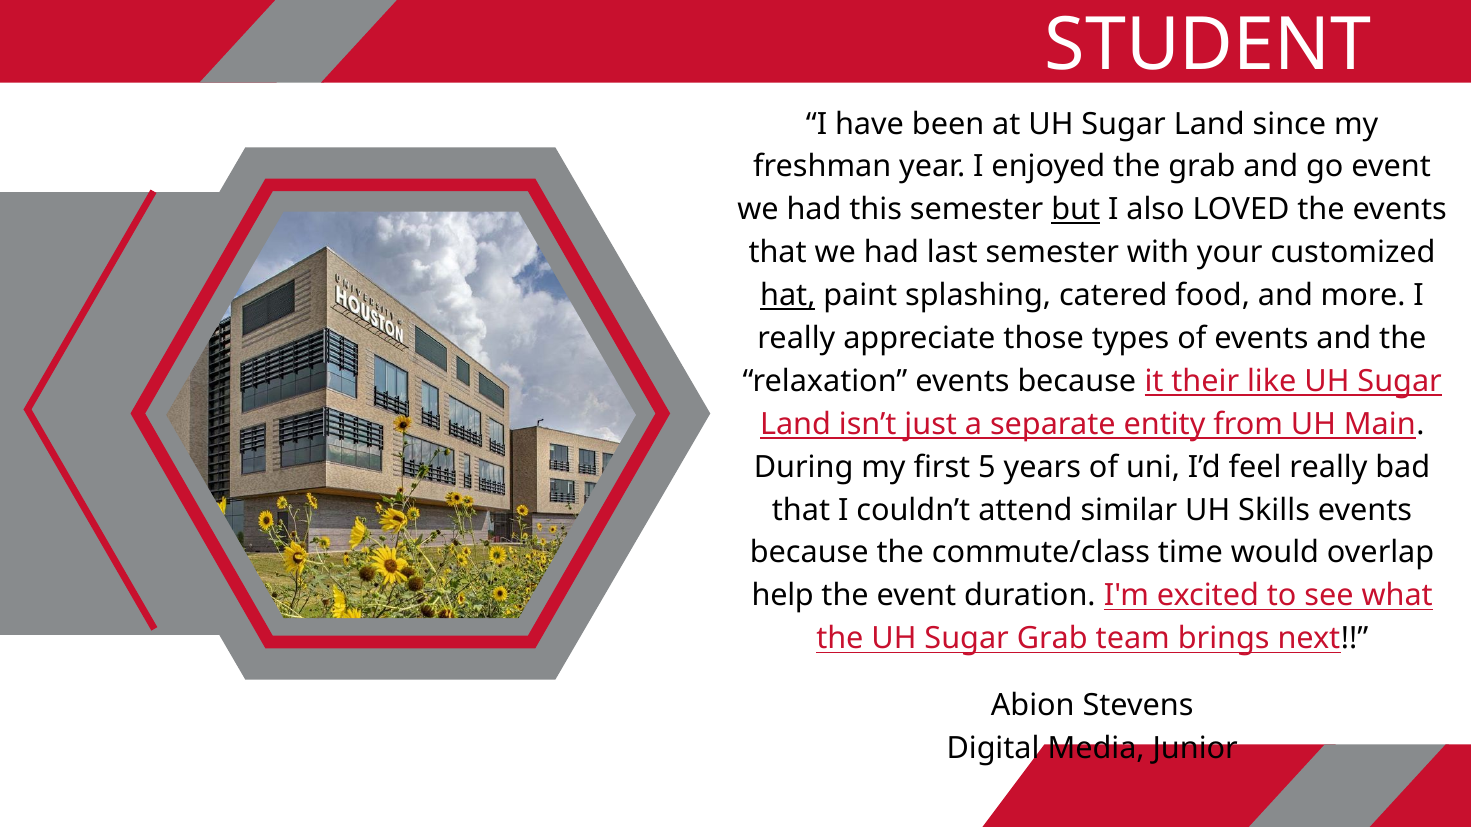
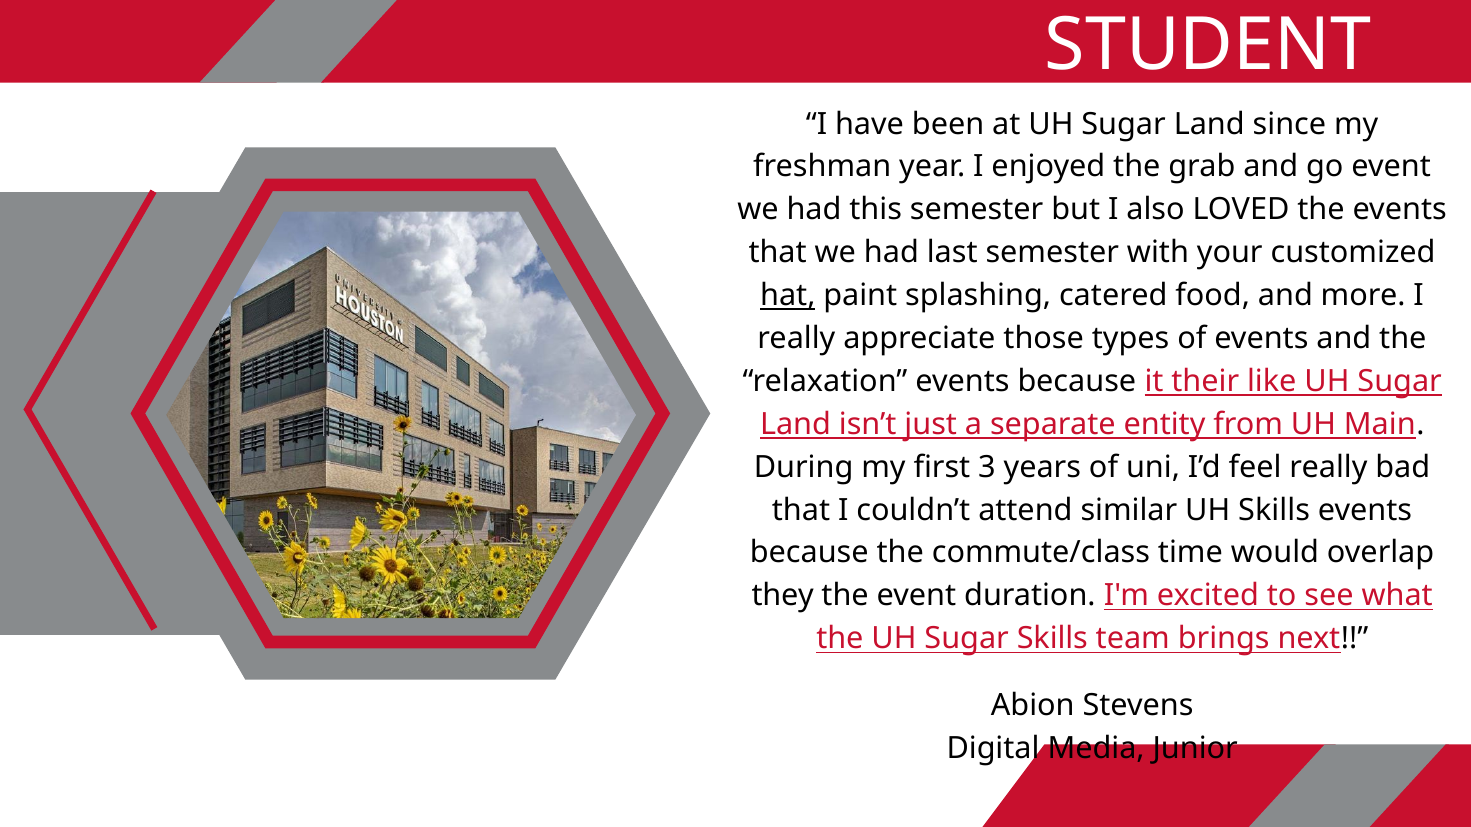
but underline: present -> none (1076, 210)
5: 5 -> 3 (987, 467)
help: help -> they (783, 596)
Sugar Grab: Grab -> Skills (1052, 639)
